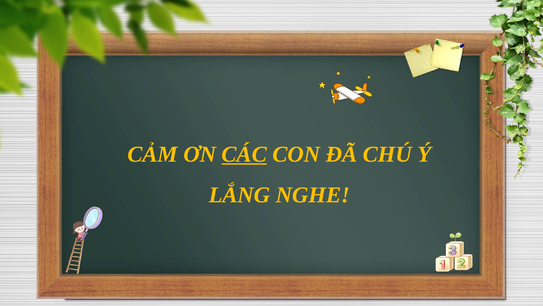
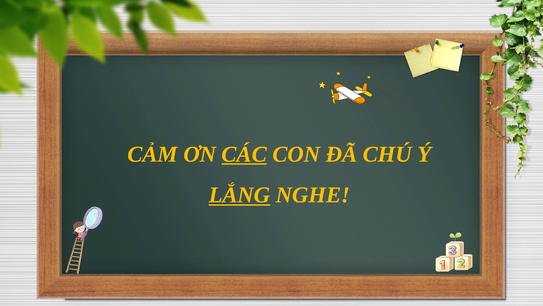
LẮNG underline: none -> present (240, 195)
